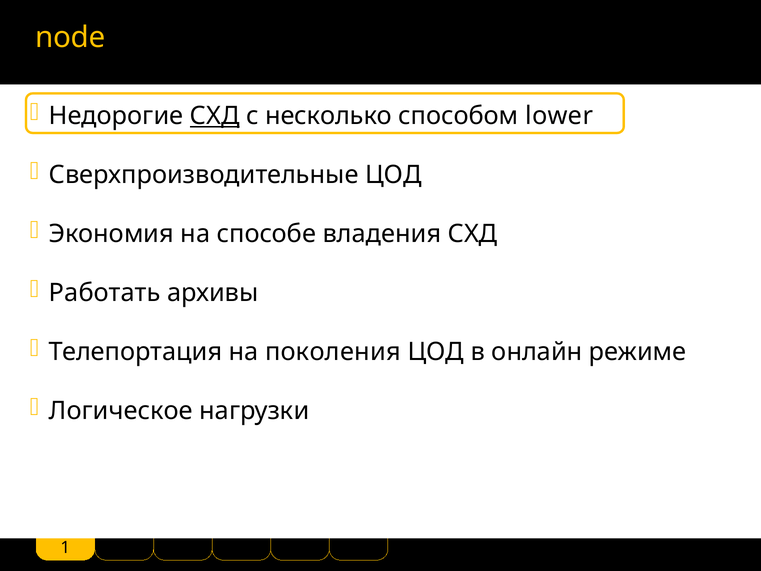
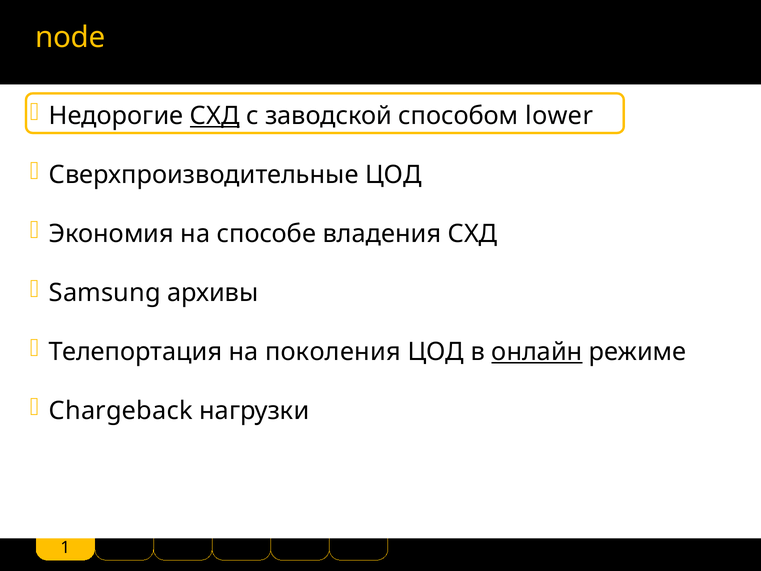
несколько: несколько -> заводской (329, 116)
Работать: Работать -> Samsung (105, 293)
онлайн underline: none -> present (537, 352)
Логическое: Логическое -> Chargeback (121, 411)
